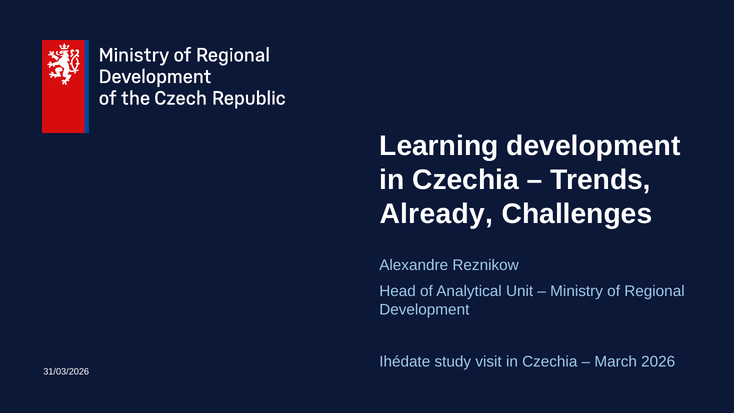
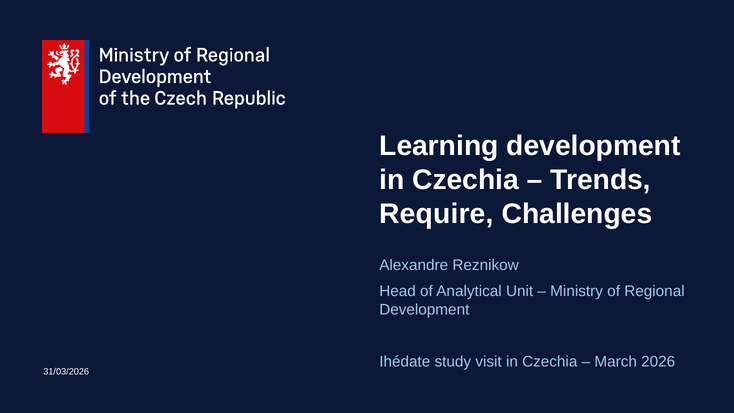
Already: Already -> Require (436, 214)
